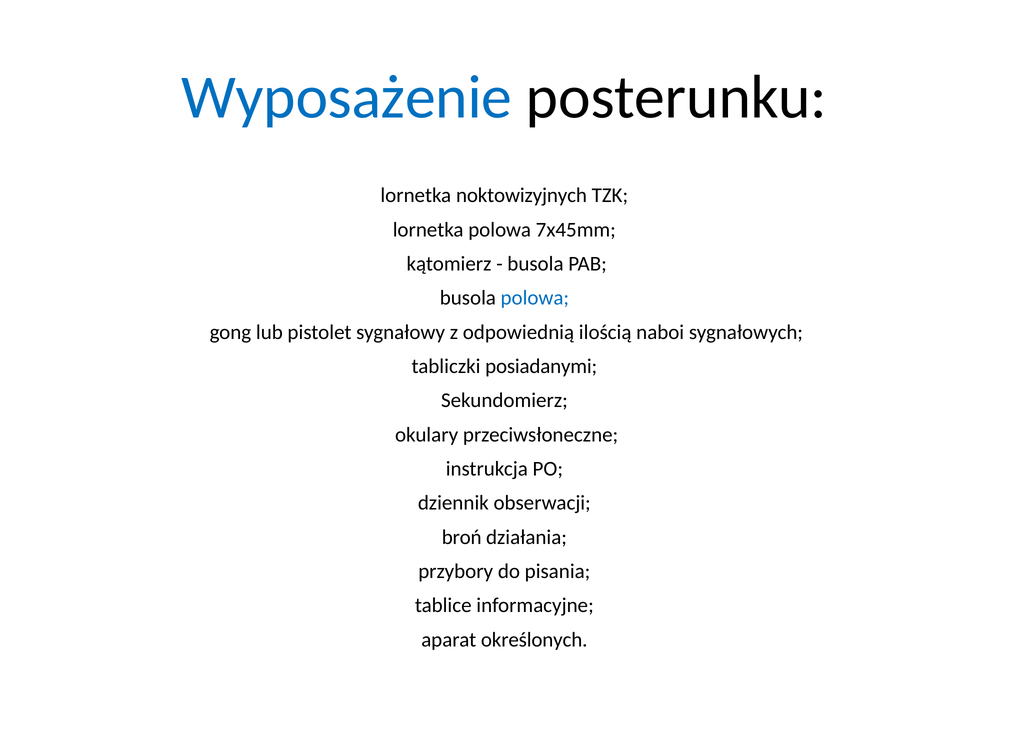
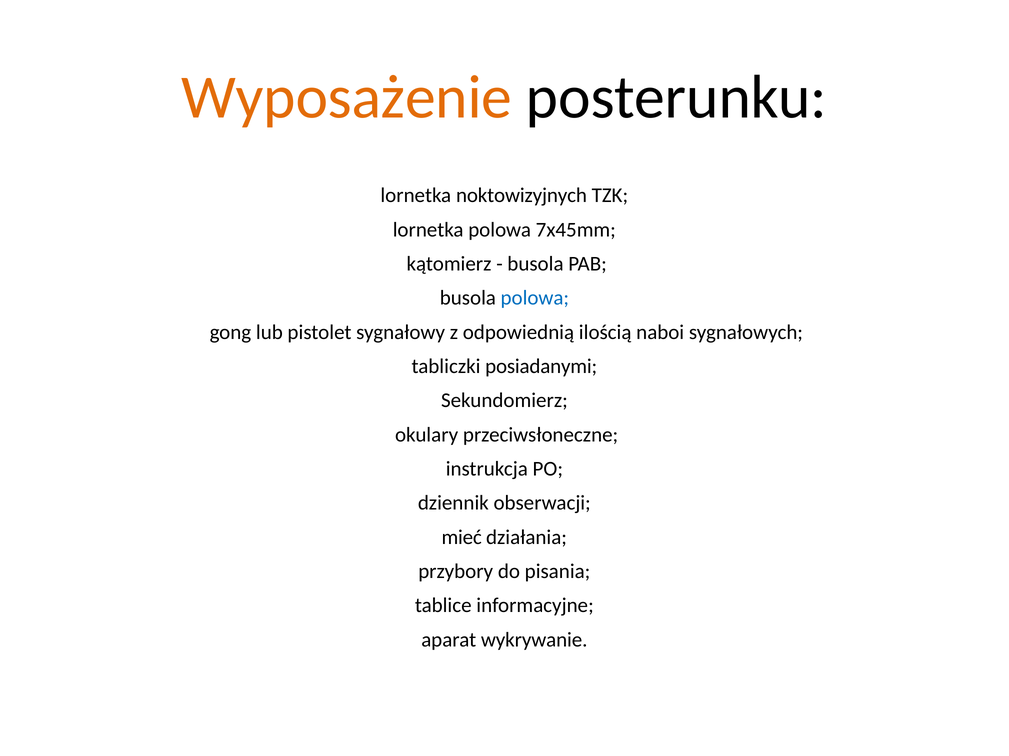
Wyposażenie colour: blue -> orange (347, 98)
broń: broń -> mieć (462, 538)
określonych: określonych -> wykrywanie (534, 640)
